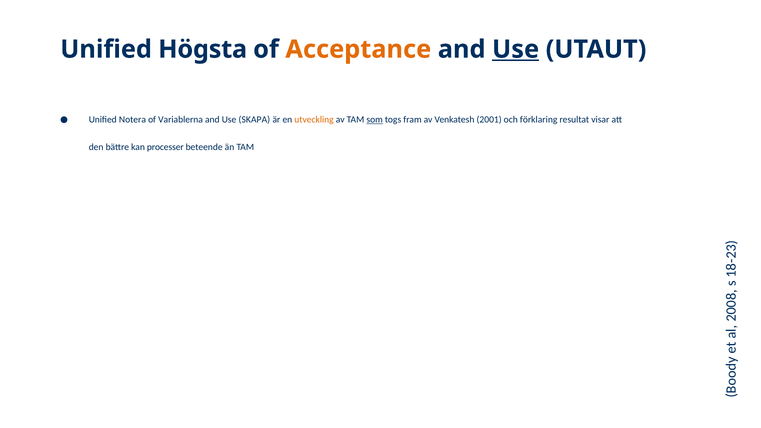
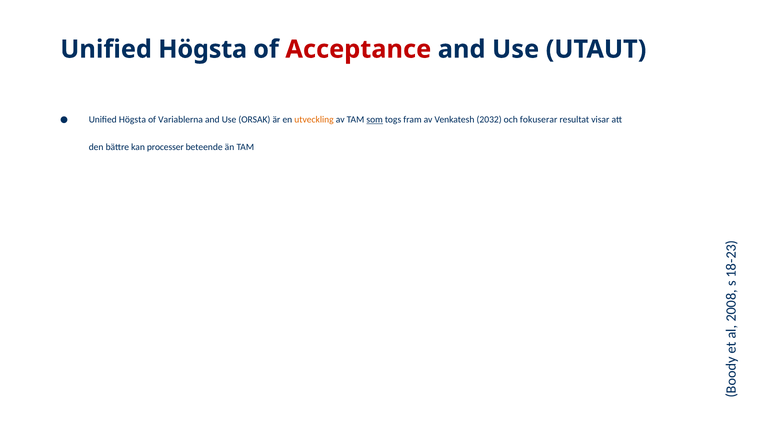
Acceptance colour: orange -> red (358, 49)
Use underline: present -> none (516, 49)
Notera: Notera -> Högsta (132, 119)
SKAPA: SKAPA -> ORSAK (254, 119)
2001: 2001 -> 2032 (489, 119)
förklaring: förklaring -> fokuserar (539, 119)
